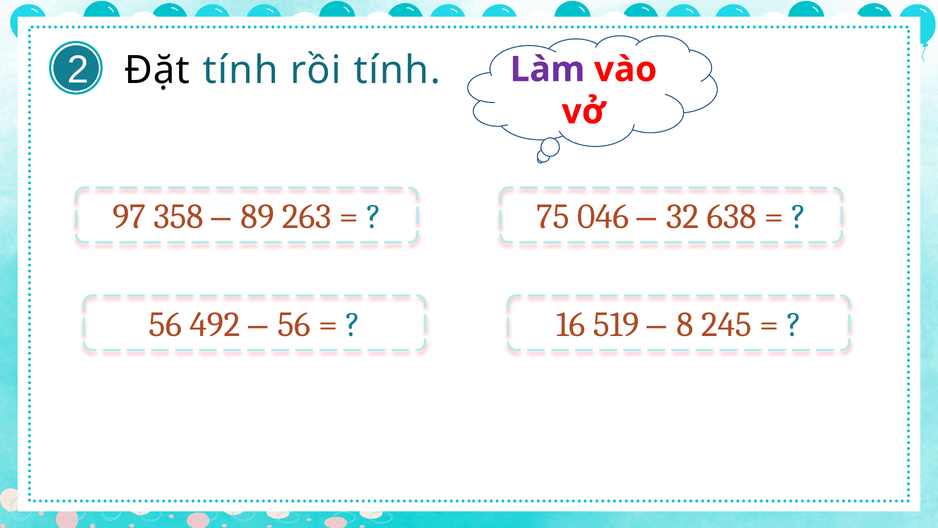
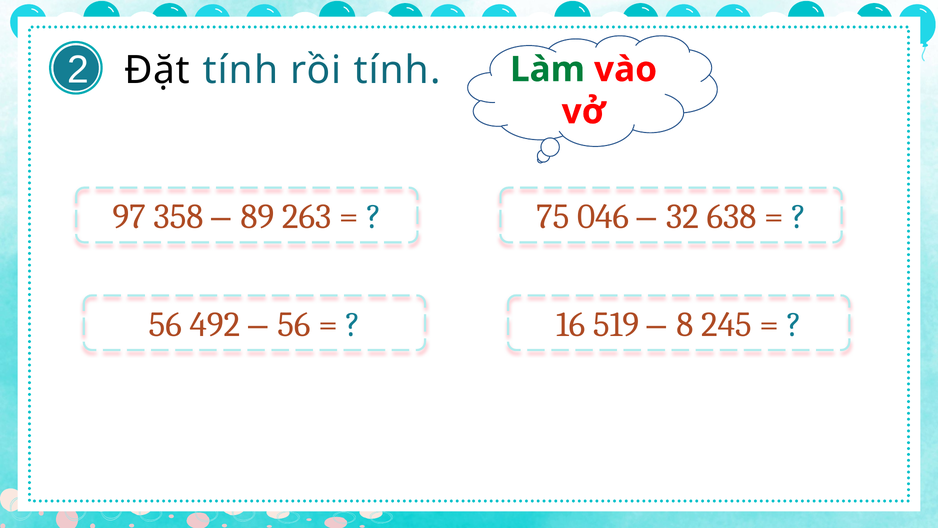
Làm colour: purple -> green (547, 69)
